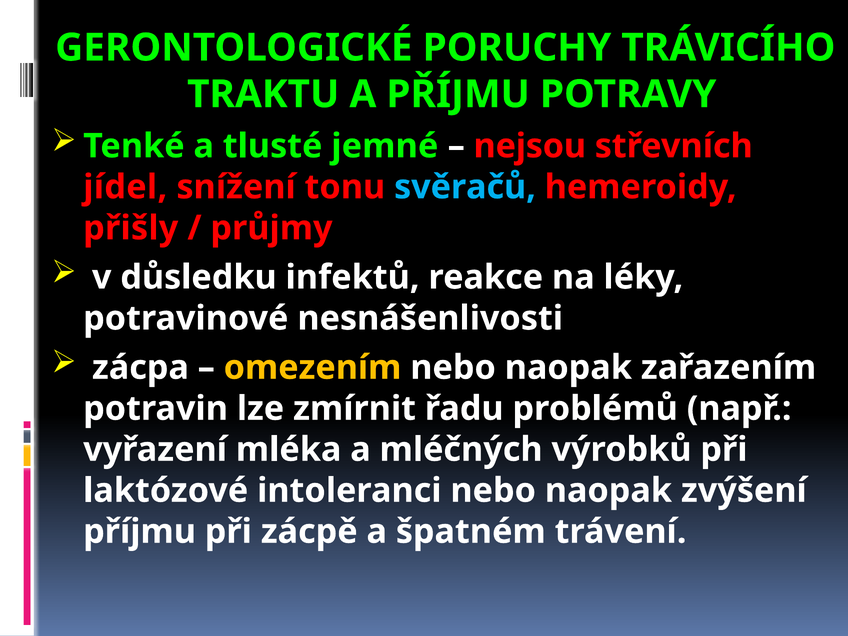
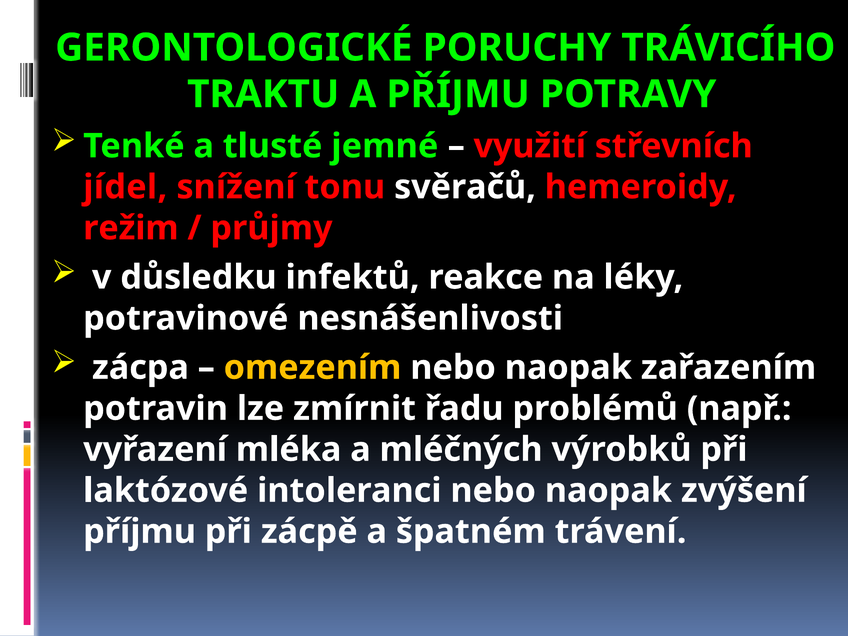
nejsou: nejsou -> využití (530, 146)
svěračů colour: light blue -> white (465, 187)
přišly: přišly -> režim (131, 228)
